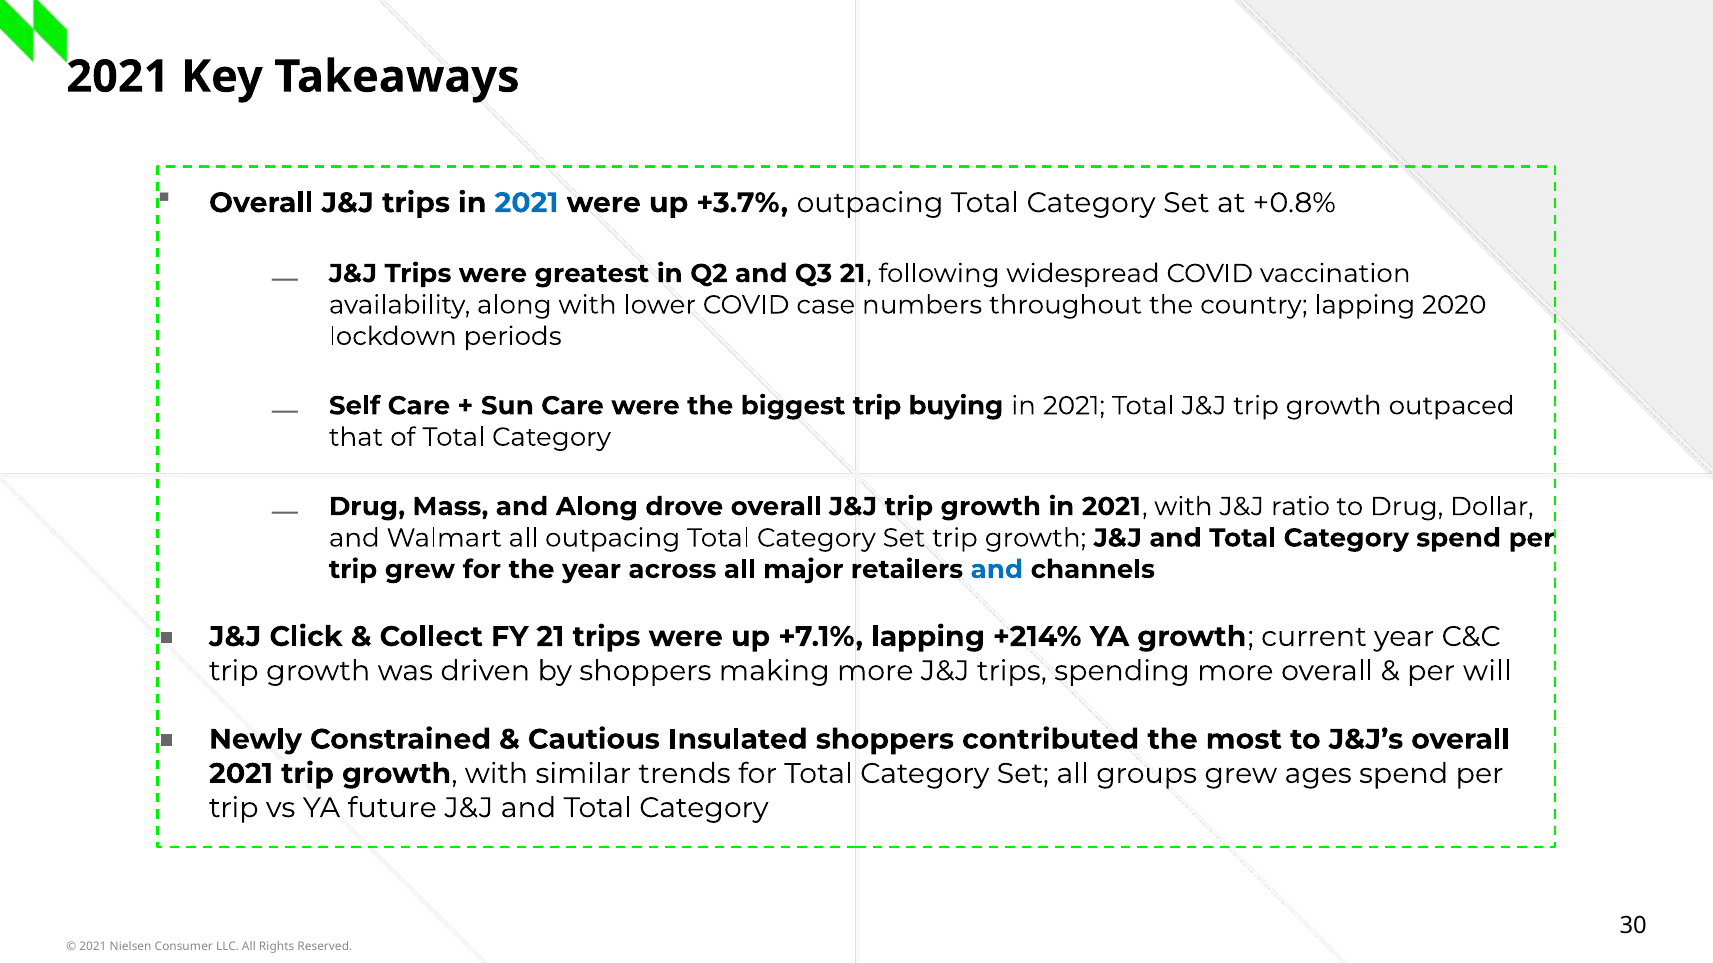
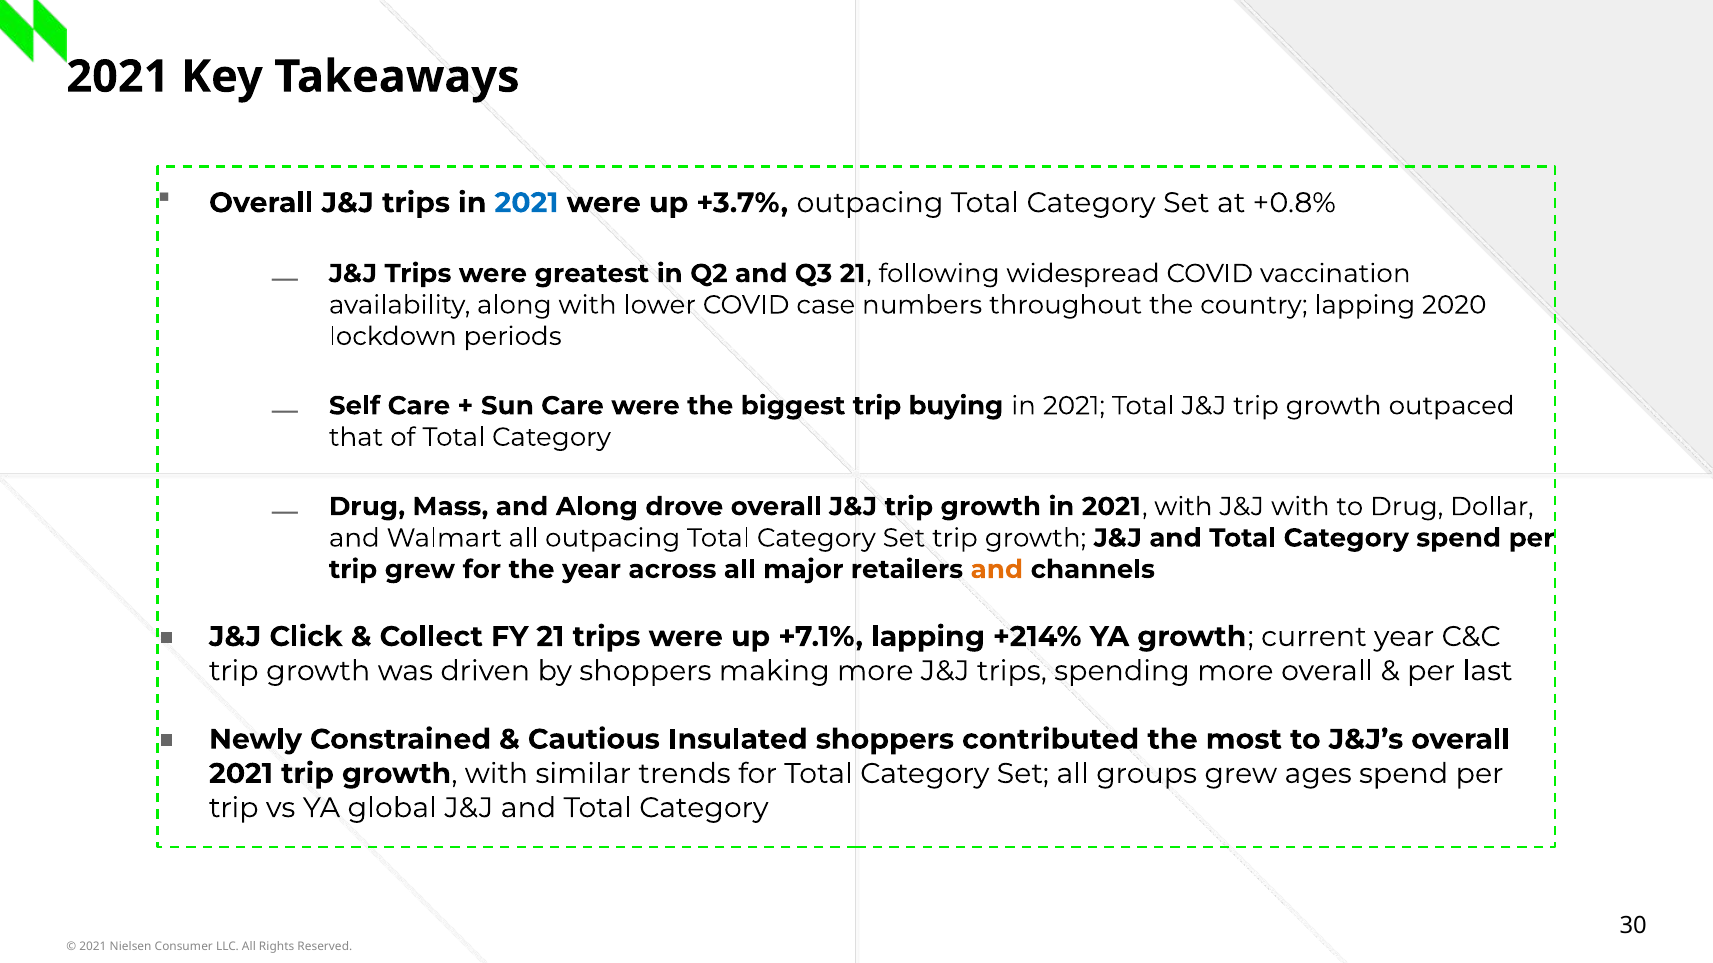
J&J ratio: ratio -> with (1300, 507)
and colour: blue -> orange (997, 570)
will: will -> last (1488, 671)
future: future -> global (392, 808)
